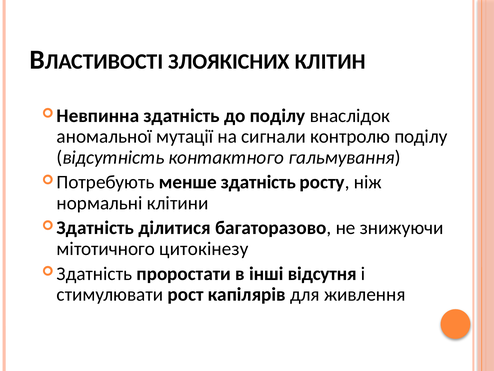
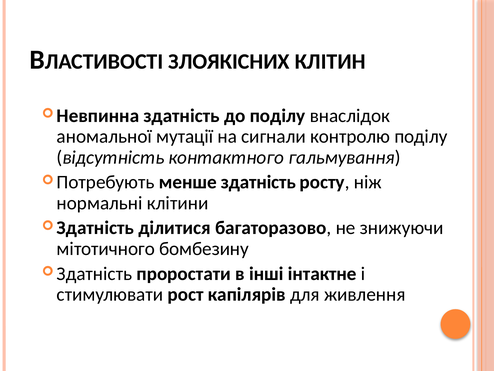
цитокінезу: цитокінезу -> бомбезину (204, 248)
відсутня: відсутня -> інтактне (322, 273)
